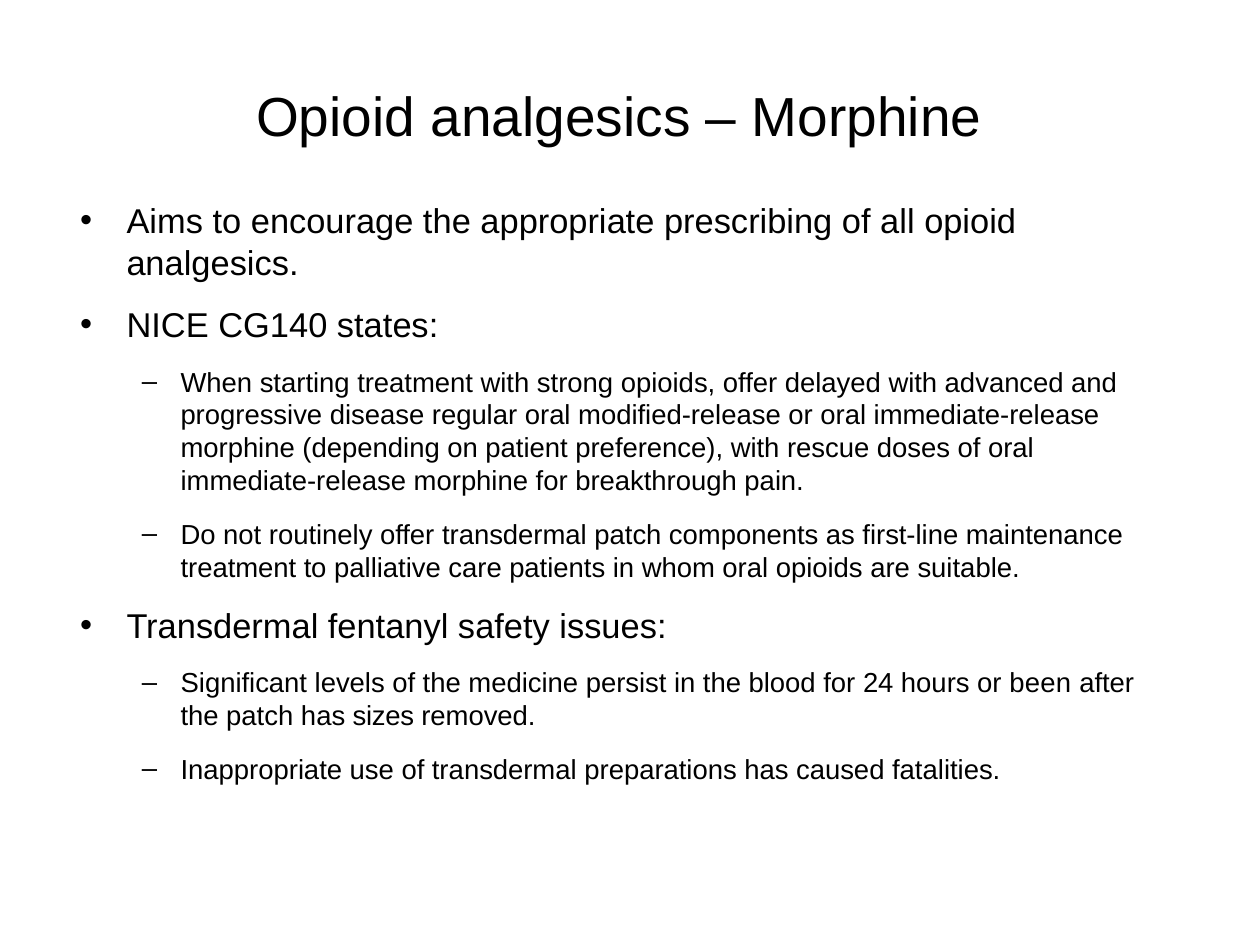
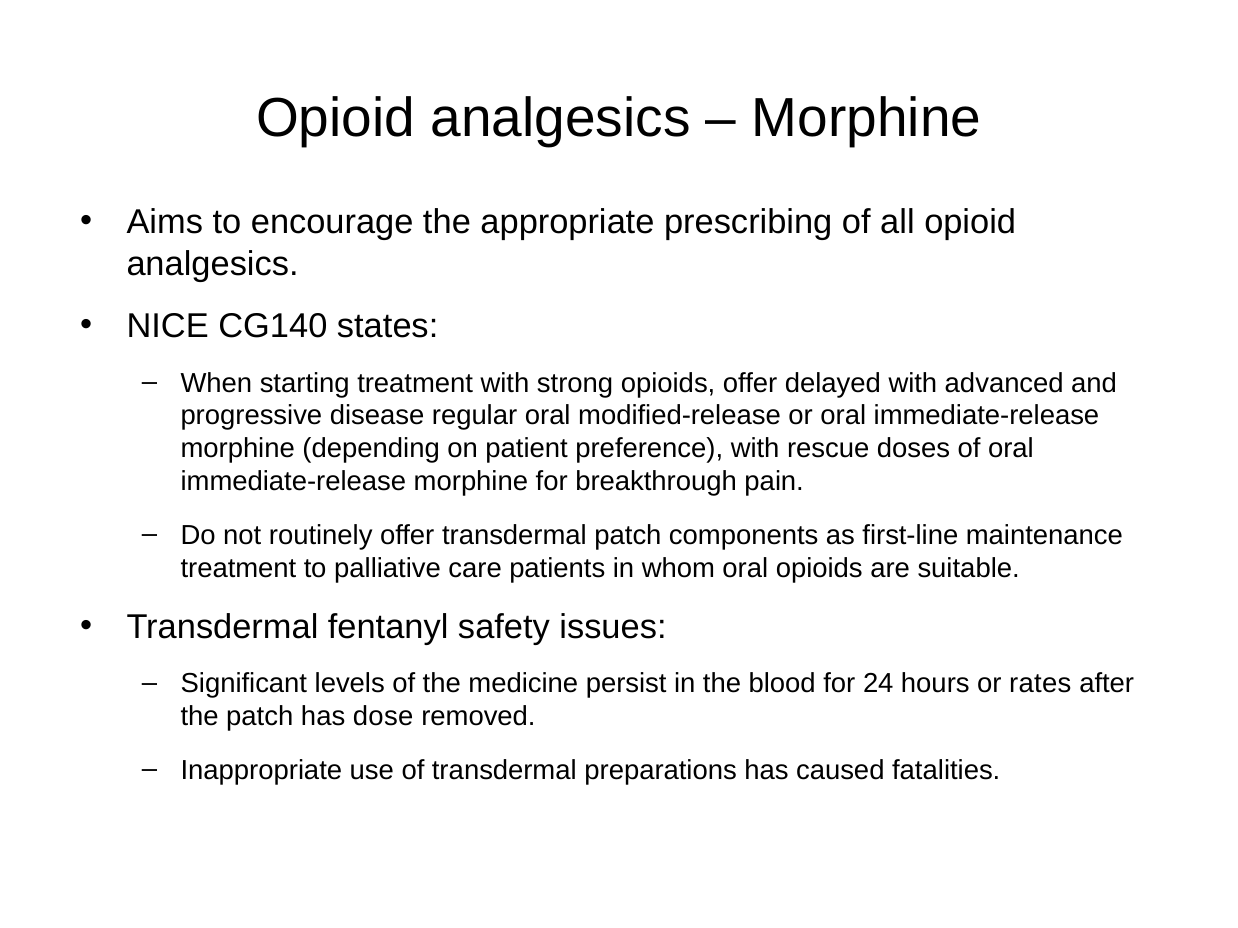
been: been -> rates (1040, 684)
sizes: sizes -> dose (383, 717)
